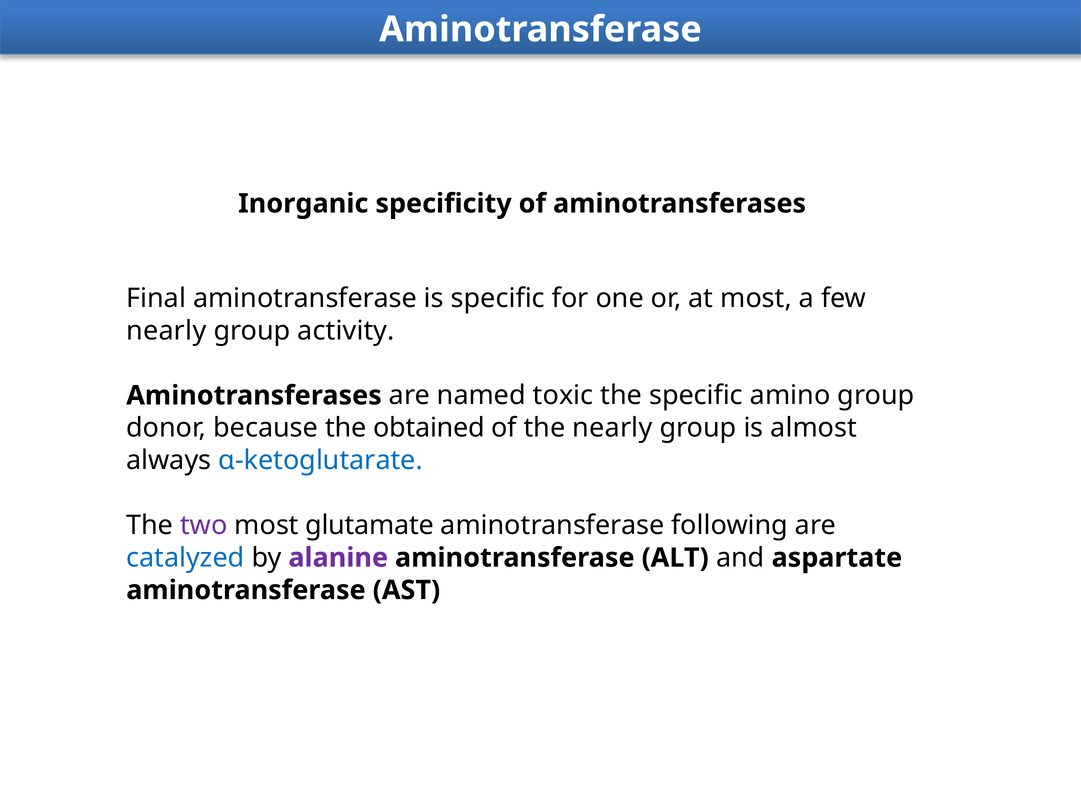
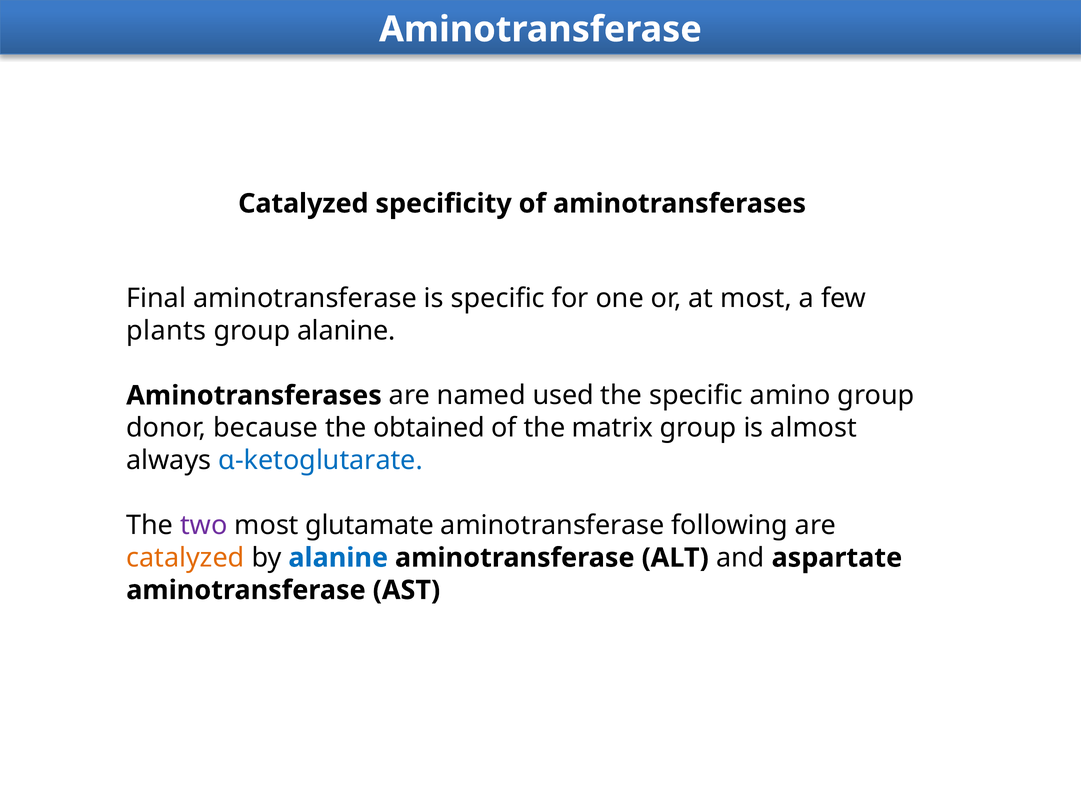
Inorganic: Inorganic -> Catalyzed (303, 204)
nearly: nearly -> plants (166, 331)
group activity: activity -> alanine (346, 331)
toxic: toxic -> used (563, 395)
the nearly: nearly -> matrix (613, 428)
catalyzed colour: blue -> orange (185, 558)
alanine colour: purple -> blue (338, 558)
